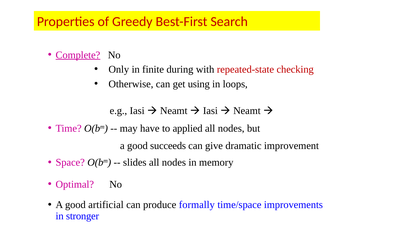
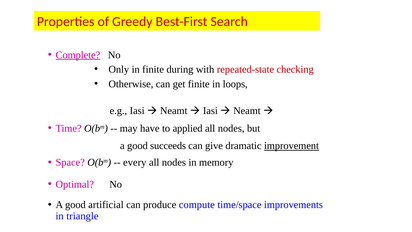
get using: using -> finite (199, 84)
improvement underline: none -> present (291, 146)
slides: slides -> every (135, 162)
formally: formally -> compute (197, 205)
stronger: stronger -> triangle (82, 216)
